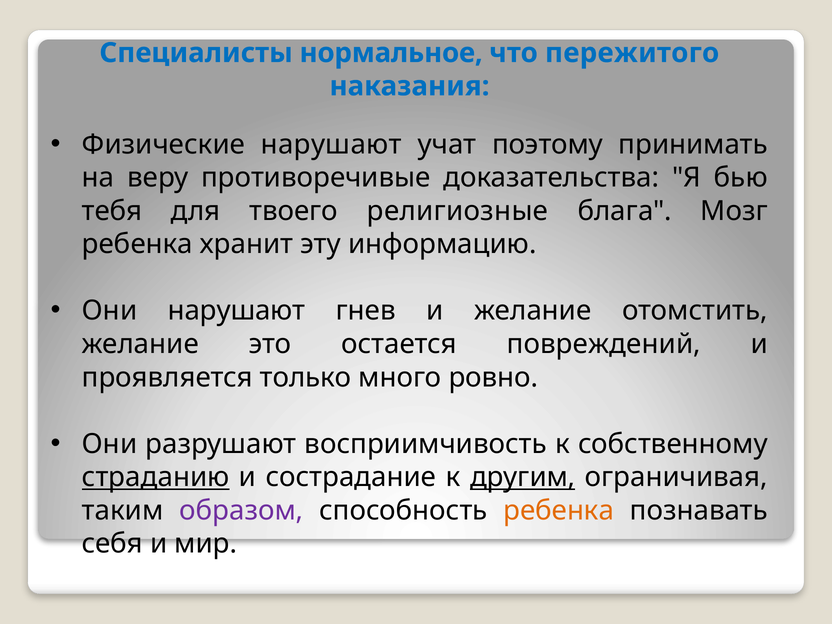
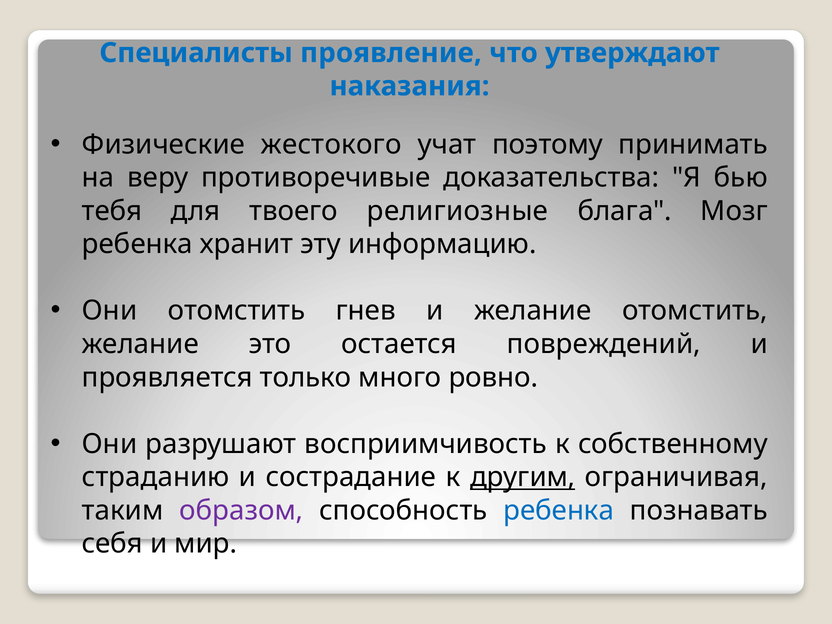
нормальное: нормальное -> проявление (391, 53)
пережитого: пережитого -> утверждают (632, 53)
Физические нарушают: нарушают -> жестокого (331, 144)
Они нарушают: нарушают -> отомстить (237, 311)
страданию underline: present -> none (156, 477)
ребенка colour: orange -> blue (559, 511)
